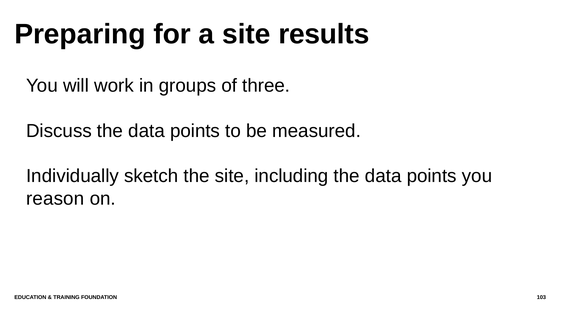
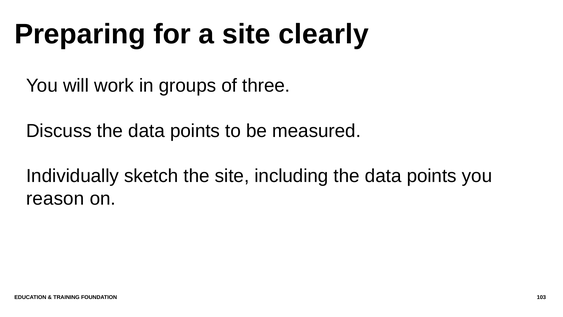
results: results -> clearly (324, 34)
